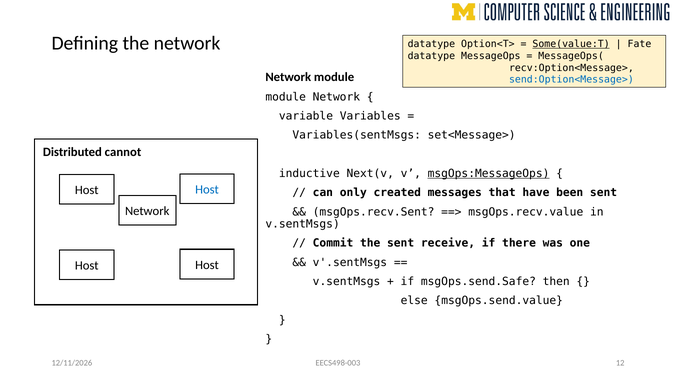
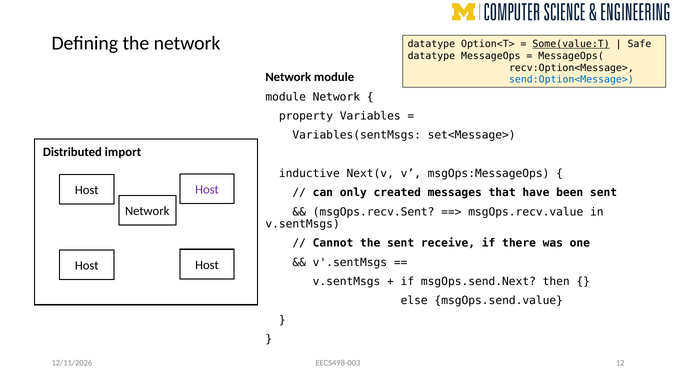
Fate: Fate -> Safe (639, 44)
variable: variable -> property (306, 116)
cannot: cannot -> import (123, 152)
msgOps:MessageOps underline: present -> none (489, 174)
Host colour: blue -> purple (207, 190)
Commit: Commit -> Cannot (333, 243)
msgOps.send.Safe: msgOps.send.Safe -> msgOps.send.Next (478, 282)
